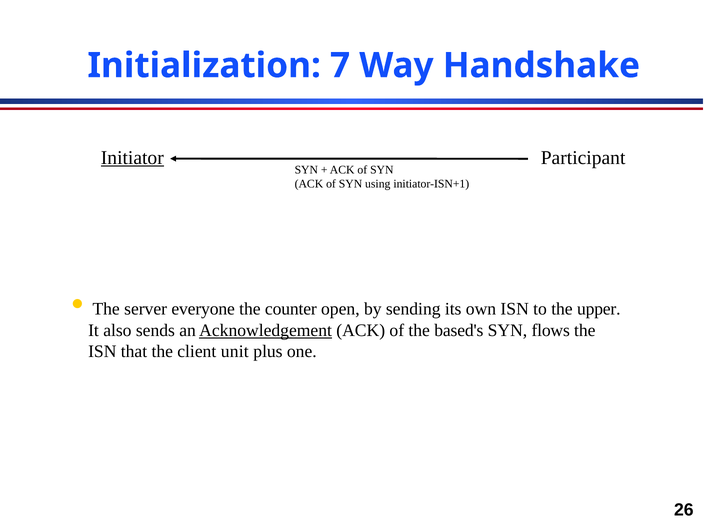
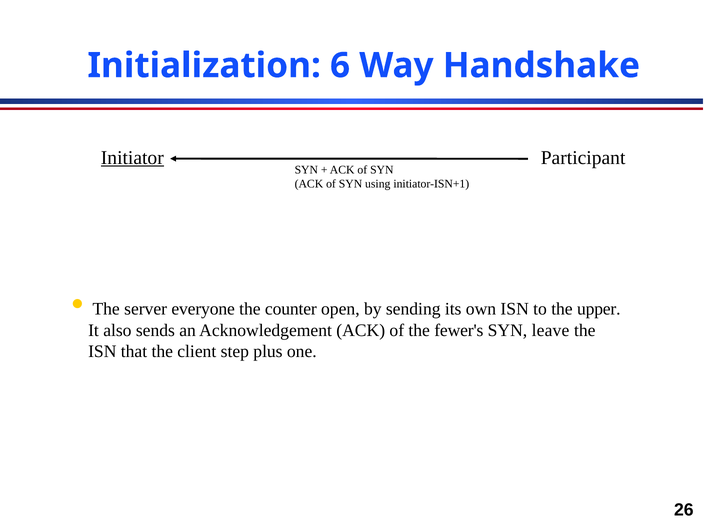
7: 7 -> 6 (340, 65)
Acknowledgement underline: present -> none (266, 330)
based's: based's -> fewer's (459, 330)
flows: flows -> leave (551, 330)
unit: unit -> step (235, 351)
